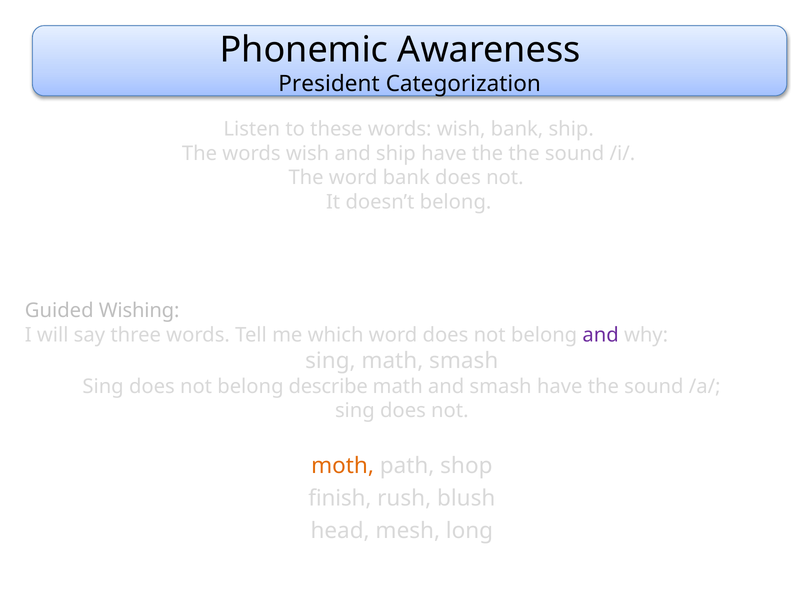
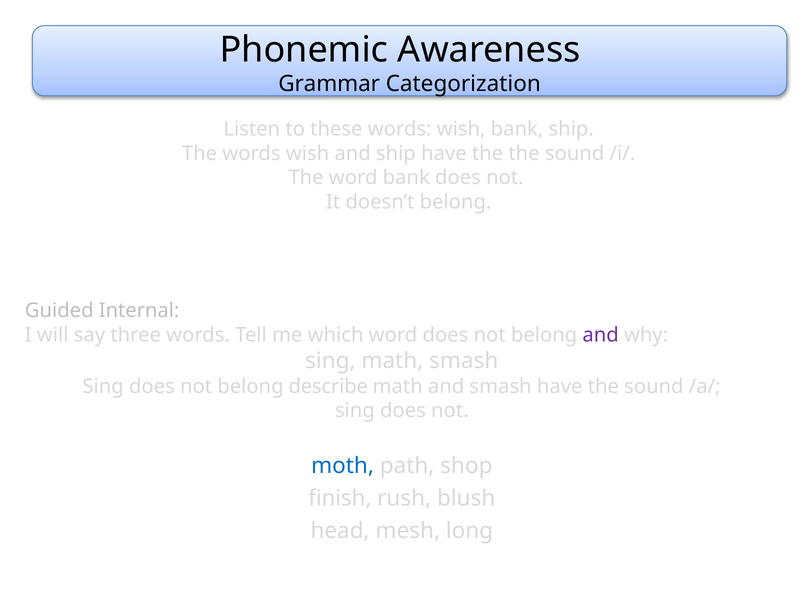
President: President -> Grammar (329, 84)
Wishing: Wishing -> Internal (139, 311)
moth colour: orange -> blue (343, 466)
